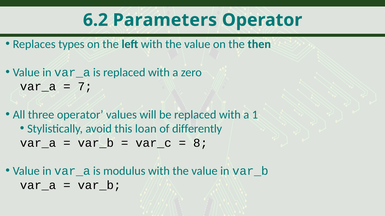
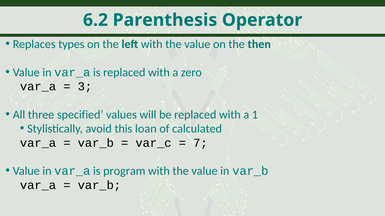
Parameters: Parameters -> Parenthesis (165, 20)
7: 7 -> 3 (85, 87)
three operator: operator -> specified (80, 115)
differently: differently -> calculated (197, 129)
8: 8 -> 7 (200, 143)
modulus: modulus -> program (124, 171)
